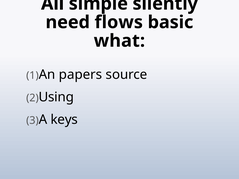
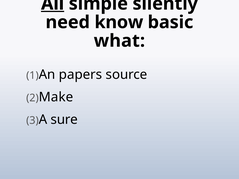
All underline: none -> present (53, 4)
flows: flows -> know (119, 22)
Using: Using -> Make (56, 97)
keys: keys -> sure (64, 120)
